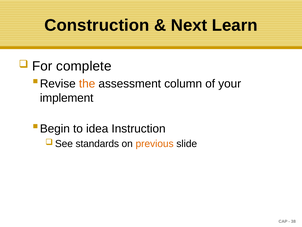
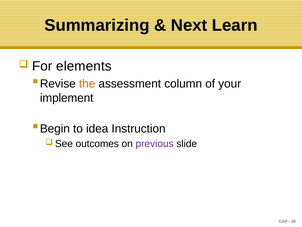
Construction: Construction -> Summarizing (97, 25)
complete: complete -> elements (84, 66)
standards: standards -> outcomes (97, 143)
previous colour: orange -> purple (155, 143)
